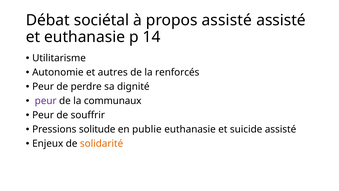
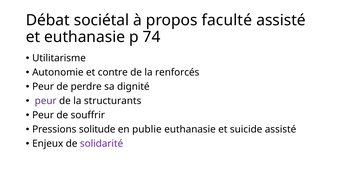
propos assisté: assisté -> faculté (227, 20)
14: 14 -> 74 (152, 37)
autres: autres -> contre (113, 72)
communaux: communaux -> structurants (113, 101)
solidarité colour: orange -> purple (102, 143)
